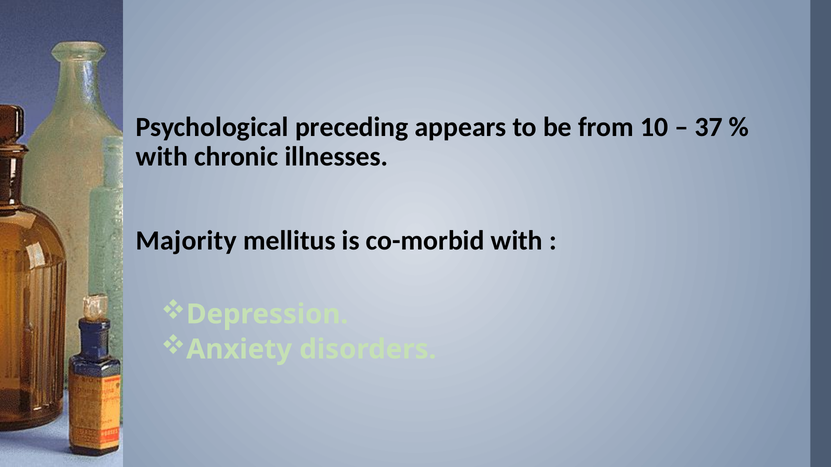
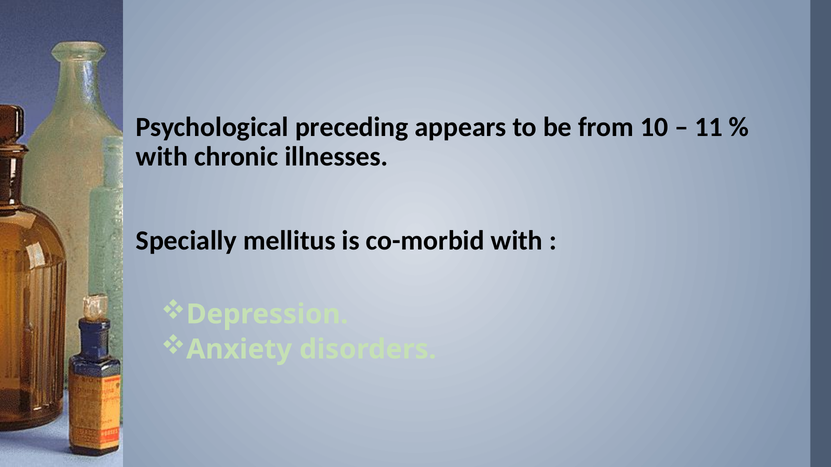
37: 37 -> 11 (709, 127)
Majority: Majority -> Specially (186, 241)
